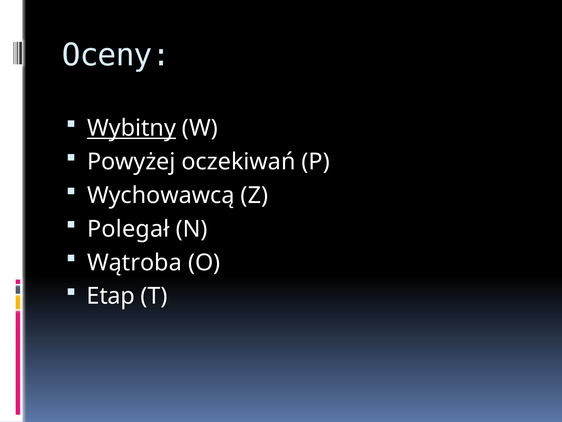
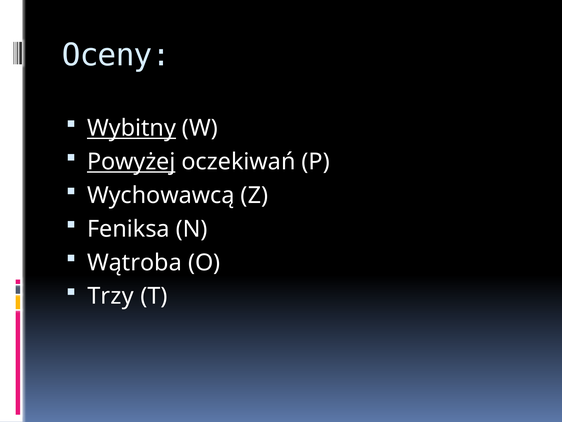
Powyżej underline: none -> present (131, 162)
Polegał: Polegał -> Feniksa (128, 229)
Etap: Etap -> Trzy (111, 296)
